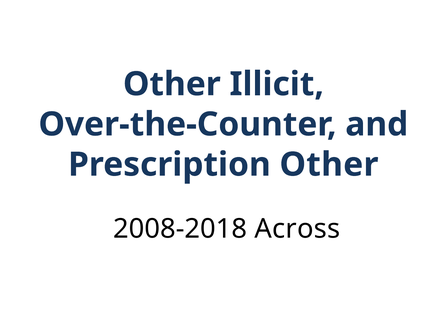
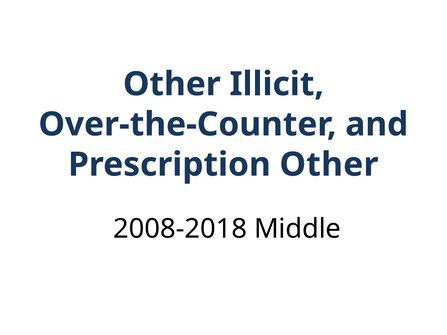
Across: Across -> Middle (298, 229)
